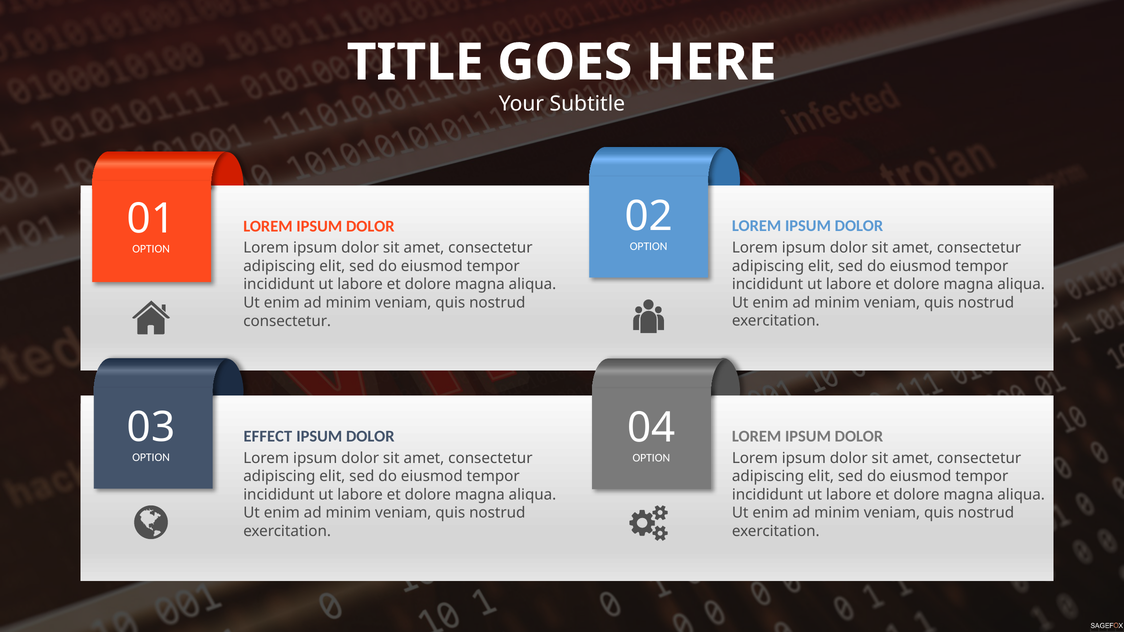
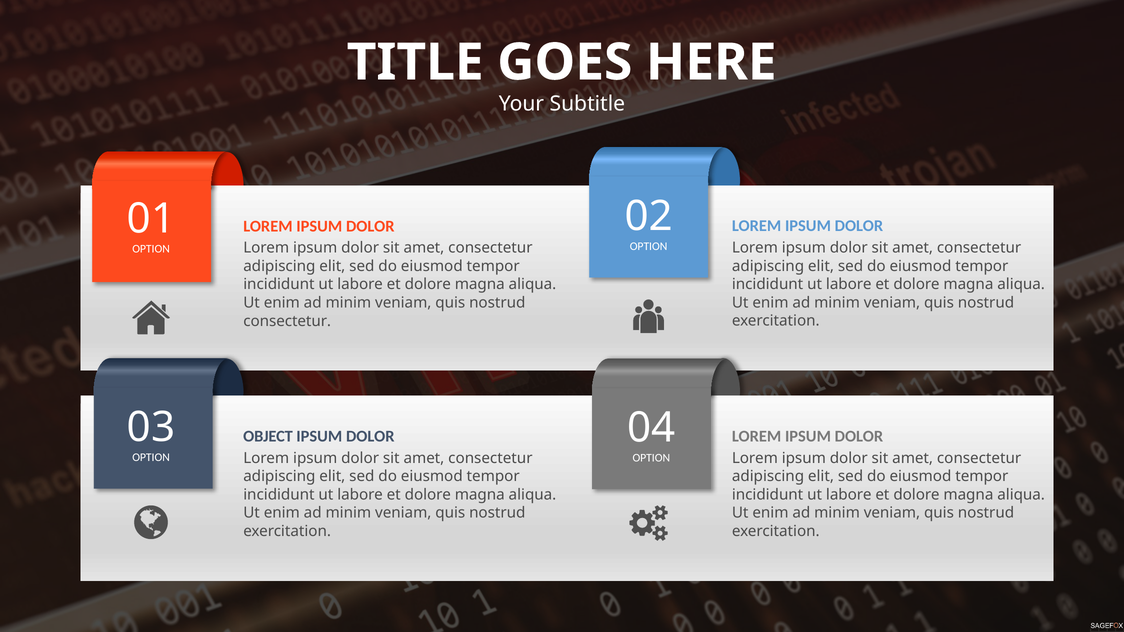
EFFECT: EFFECT -> OBJECT (268, 437)
